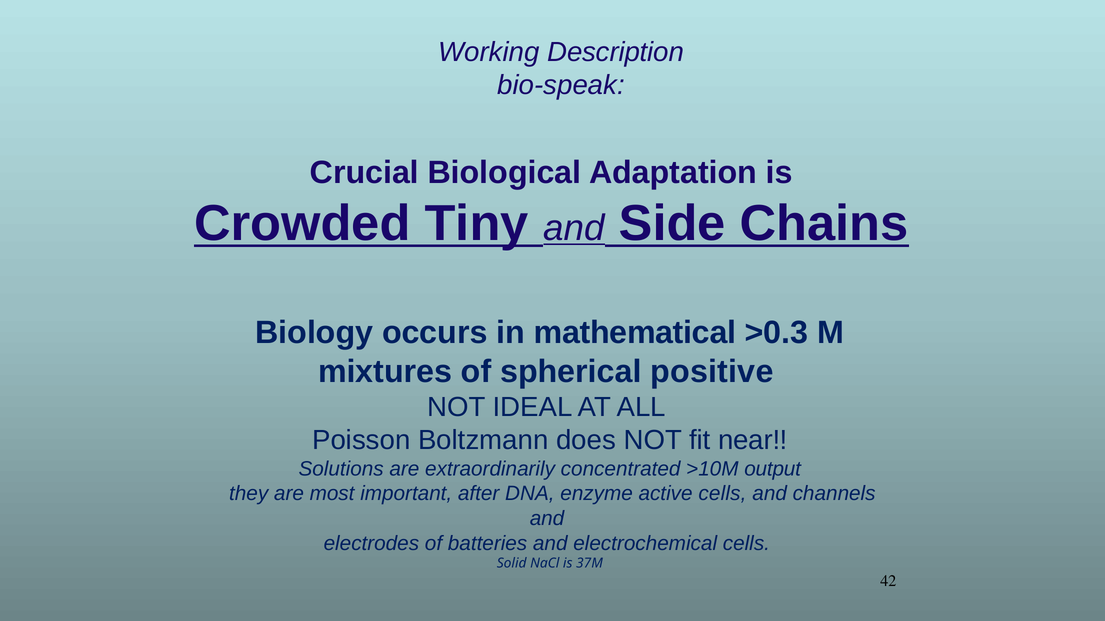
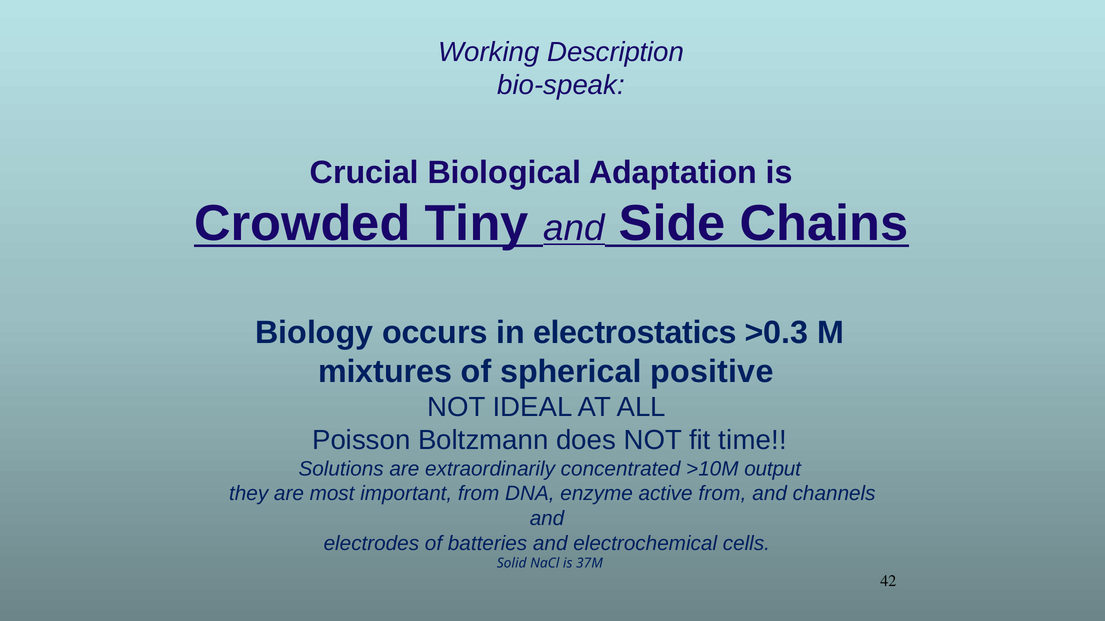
mathematical: mathematical -> electrostatics (635, 333)
near: near -> time (753, 441)
important after: after -> from (479, 494)
active cells: cells -> from (722, 494)
